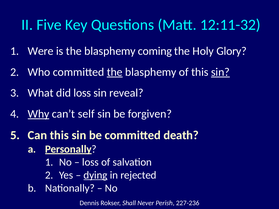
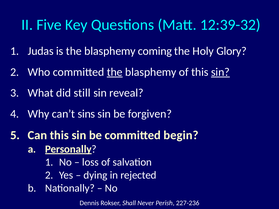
12:11-32: 12:11-32 -> 12:39-32 (230, 25)
Were: Were -> Judas (41, 51)
did loss: loss -> still (82, 93)
Why underline: present -> none (39, 114)
self: self -> sins (86, 114)
death: death -> begin (181, 135)
dying underline: present -> none (95, 175)
